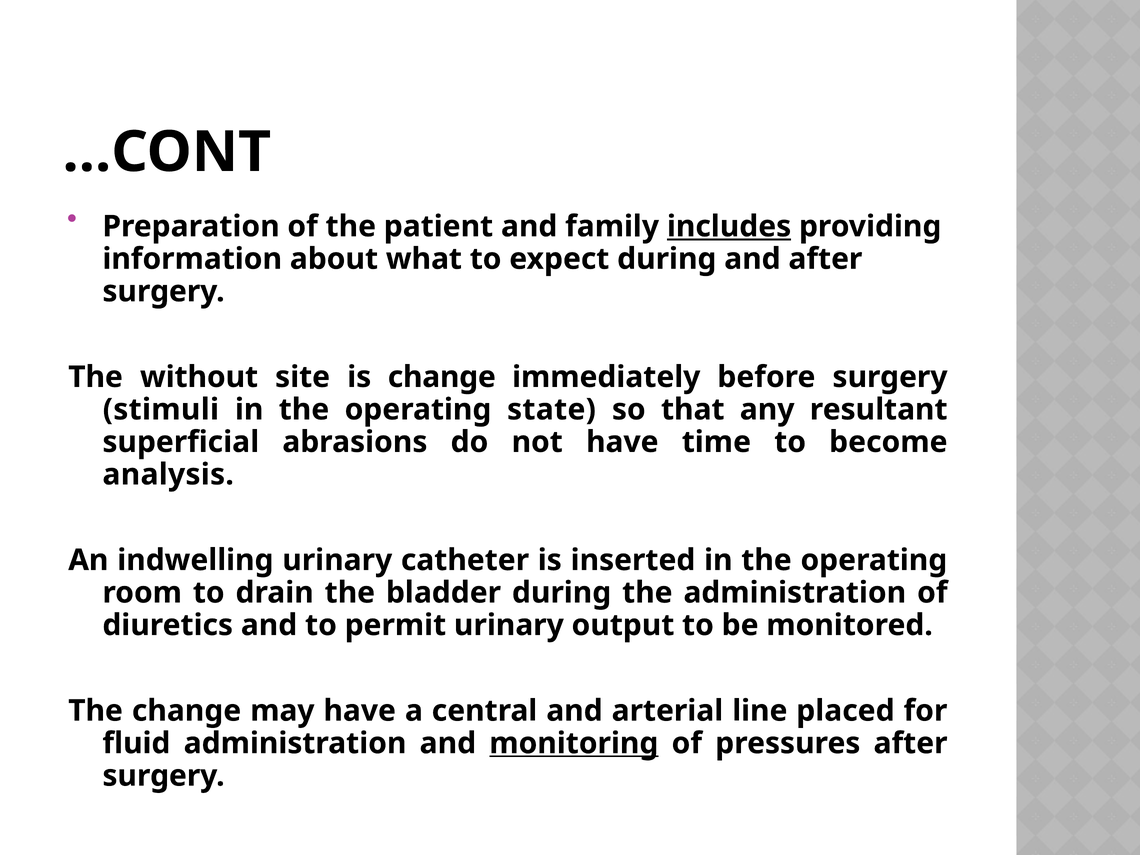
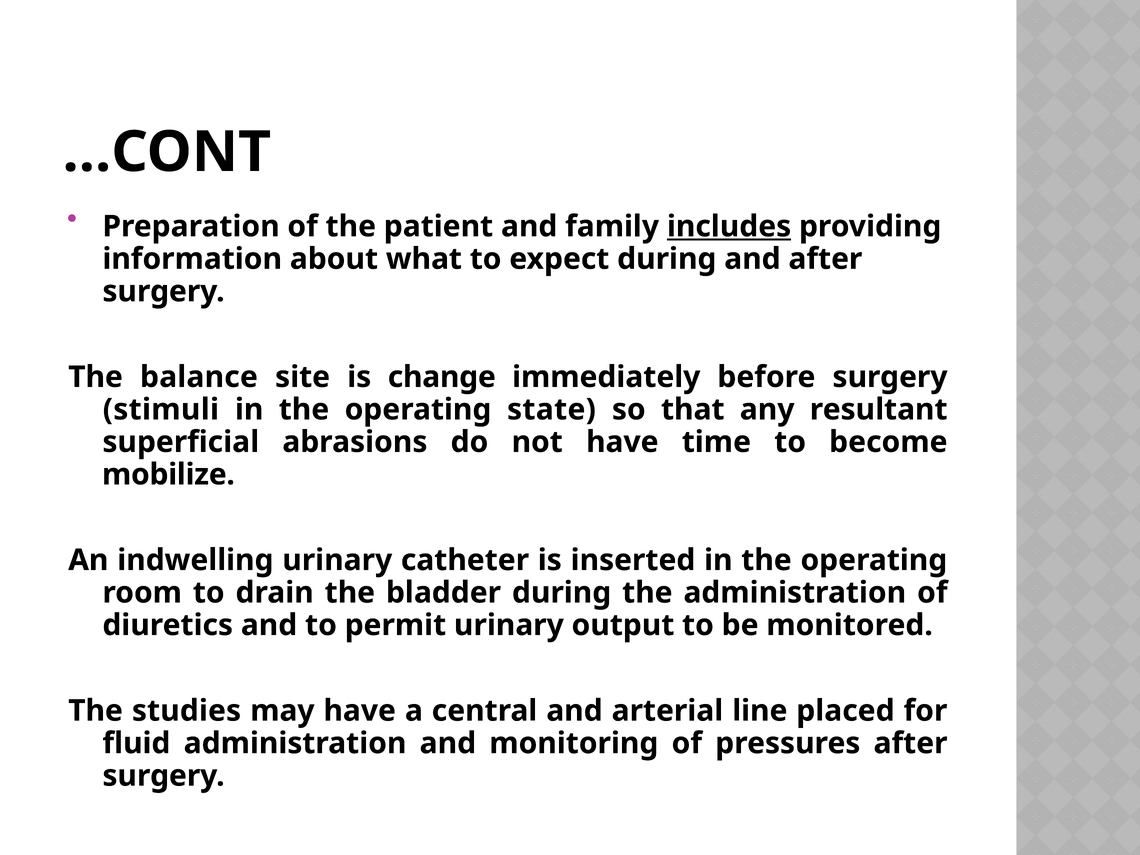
without: without -> balance (199, 377)
analysis: analysis -> mobilize (168, 475)
The change: change -> studies (186, 711)
monitoring underline: present -> none (574, 743)
